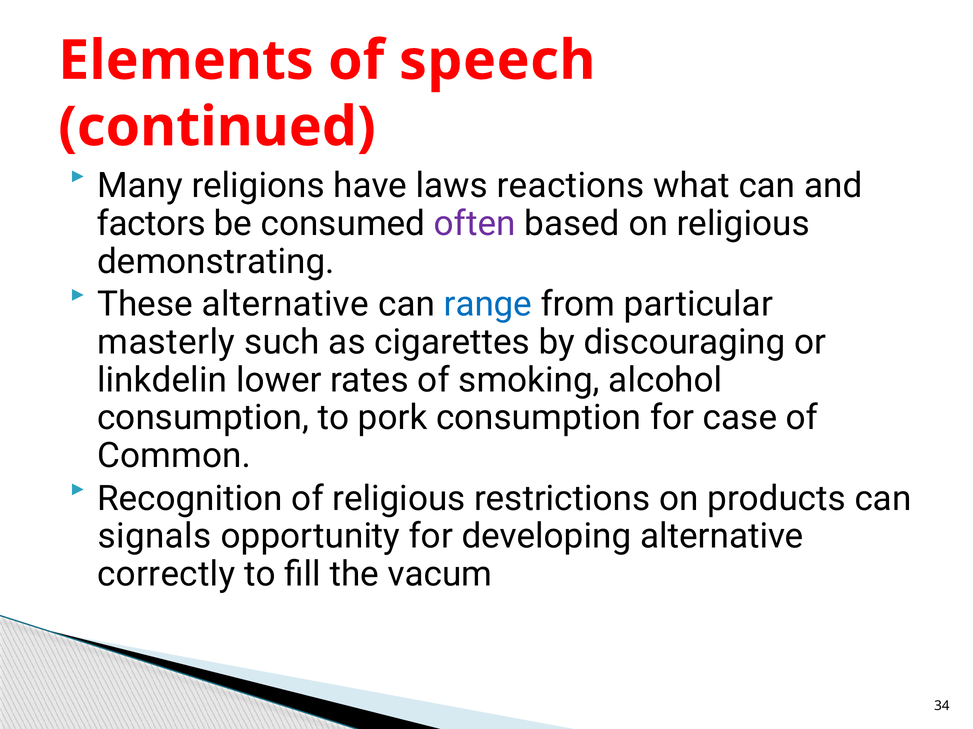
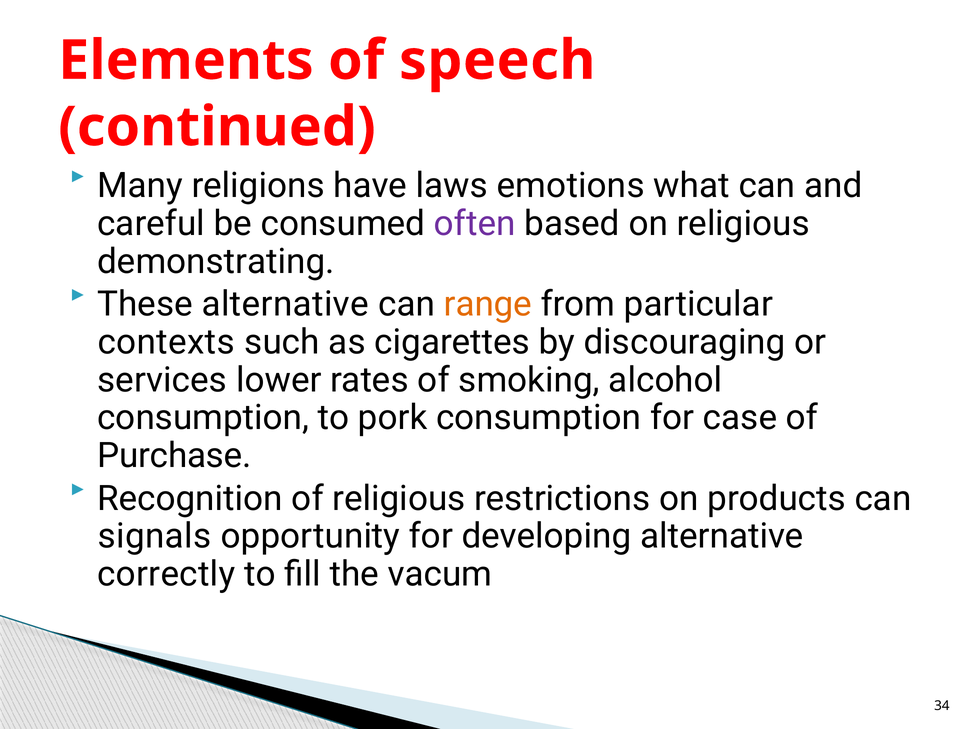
reactions: reactions -> emotions (571, 186)
factors: factors -> careful (151, 224)
range colour: blue -> orange (488, 305)
masterly: masterly -> contexts (166, 342)
linkdelin: linkdelin -> services (162, 380)
Common: Common -> Purchase (174, 456)
